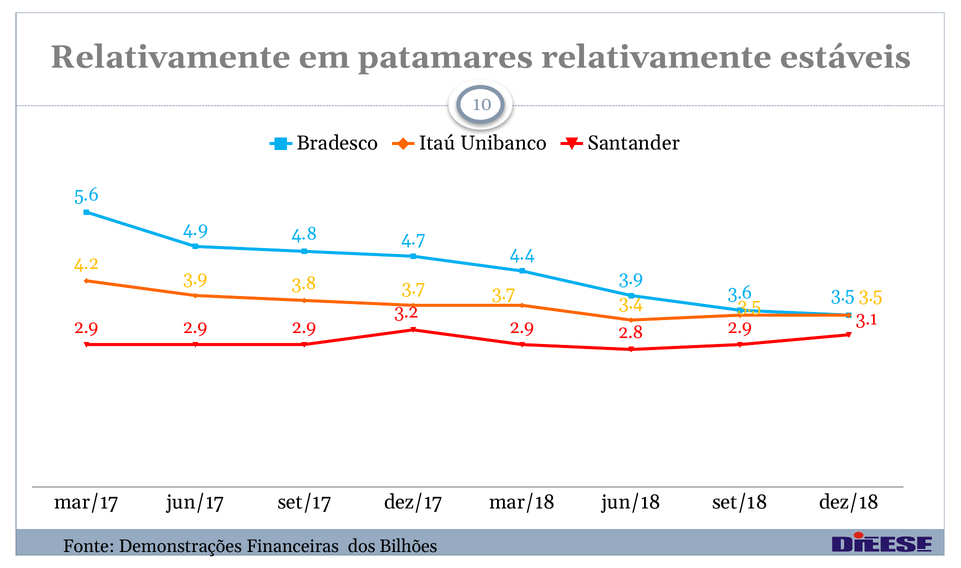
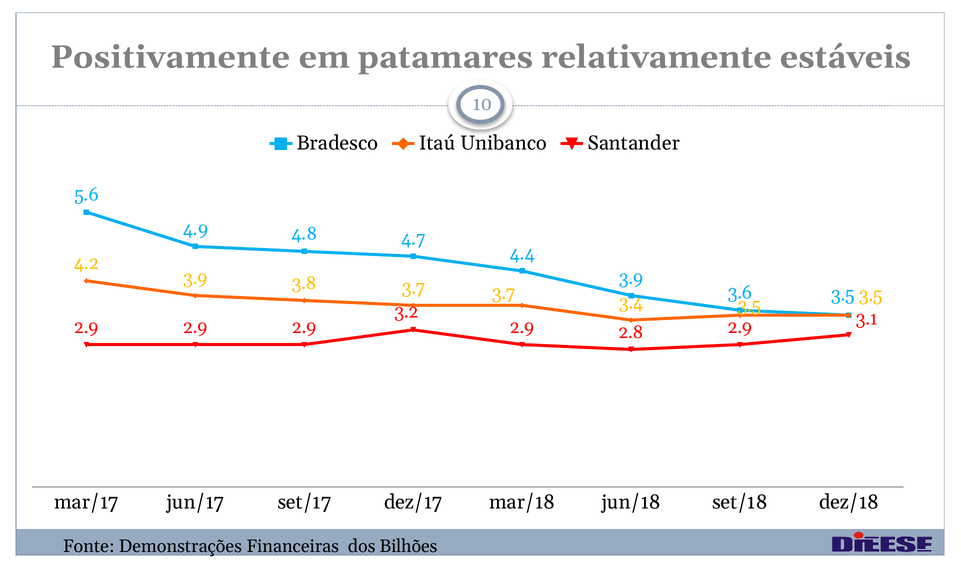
Relativamente: Relativamente -> Positivamente (170, 57)
